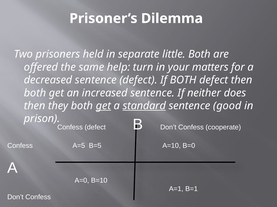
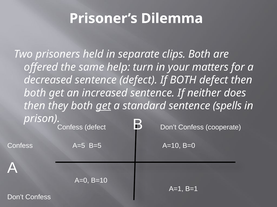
little: little -> clips (174, 54)
standard underline: present -> none (144, 106)
good: good -> spells (227, 106)
